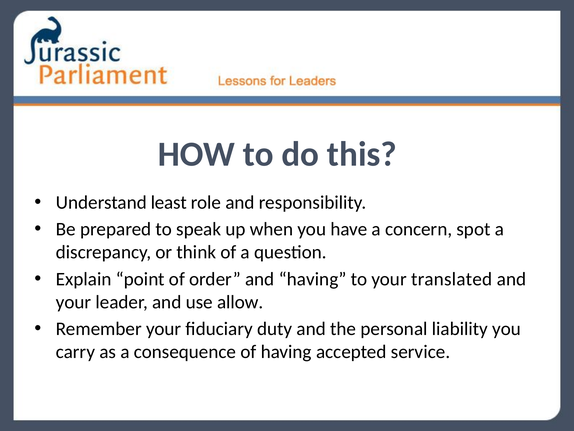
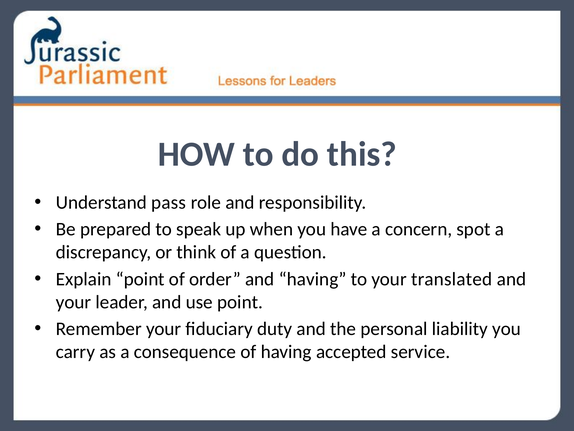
least: least -> pass (169, 202)
use allow: allow -> point (240, 302)
